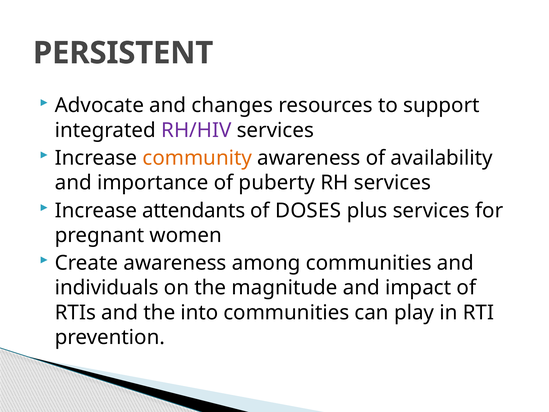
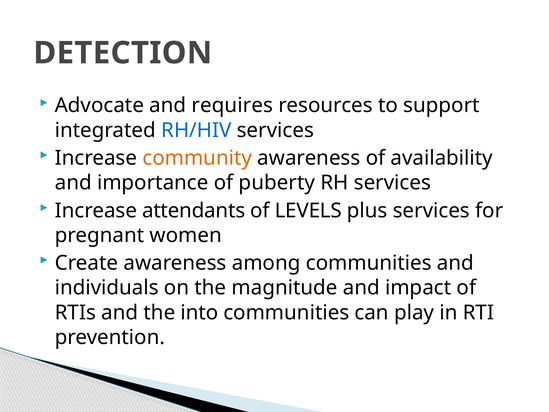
PERSISTENT: PERSISTENT -> DETECTION (123, 53)
changes: changes -> requires (232, 105)
RH/HIV colour: purple -> blue (196, 130)
DOSES: DOSES -> LEVELS (308, 210)
